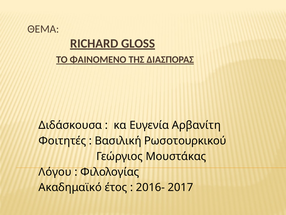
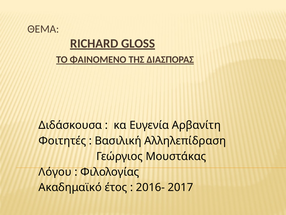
Ρωσοτουρκικού: Ρωσοτουρκικού -> Αλληλεπίδραση (185, 140)
